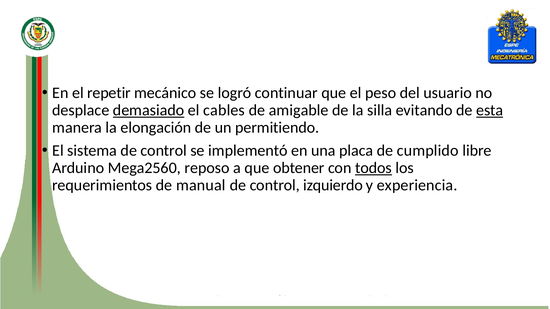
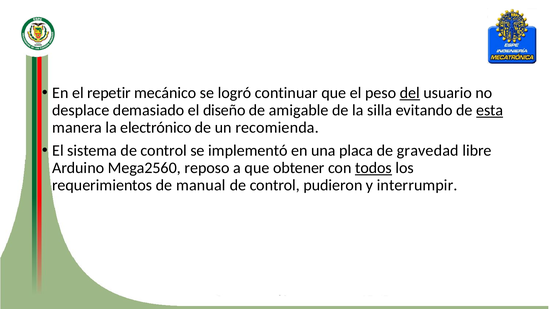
del underline: none -> present (410, 93)
demasiado underline: present -> none (149, 110)
cables: cables -> diseño (224, 110)
elongación: elongación -> electrónico (156, 128)
permitiendo: permitiendo -> recomienda (277, 128)
cumplido: cumplido -> gravedad (428, 151)
izquierdo: izquierdo -> pudieron (333, 185)
experiencia: experiencia -> interrumpir (417, 185)
